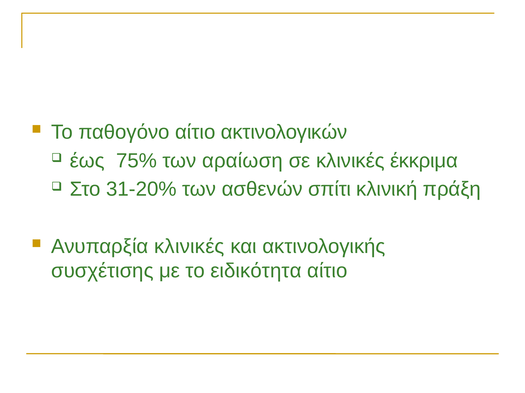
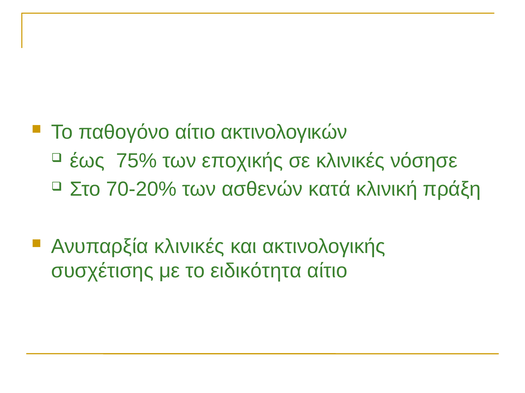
αραίωση: αραίωση -> εποχικής (243, 161)
έκκριμα: έκκριμα -> νόσησε (424, 161)
31-20%: 31-20% -> 70-20% (141, 190)
σπίτι: σπίτι -> κατά (329, 190)
